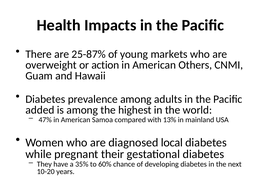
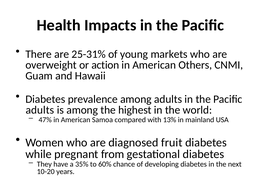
25-87%: 25-87% -> 25-31% (89, 54)
added: added -> adults (40, 110)
local: local -> fruit (172, 142)
their: their -> from (113, 154)
